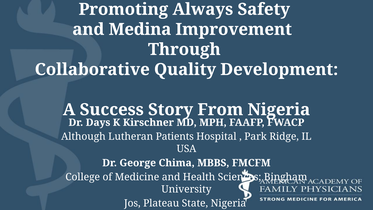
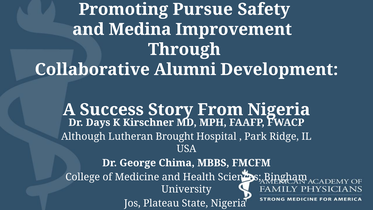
Always: Always -> Pursue (203, 9)
Quality: Quality -> Alumni (185, 69)
Patients: Patients -> Brought (175, 137)
